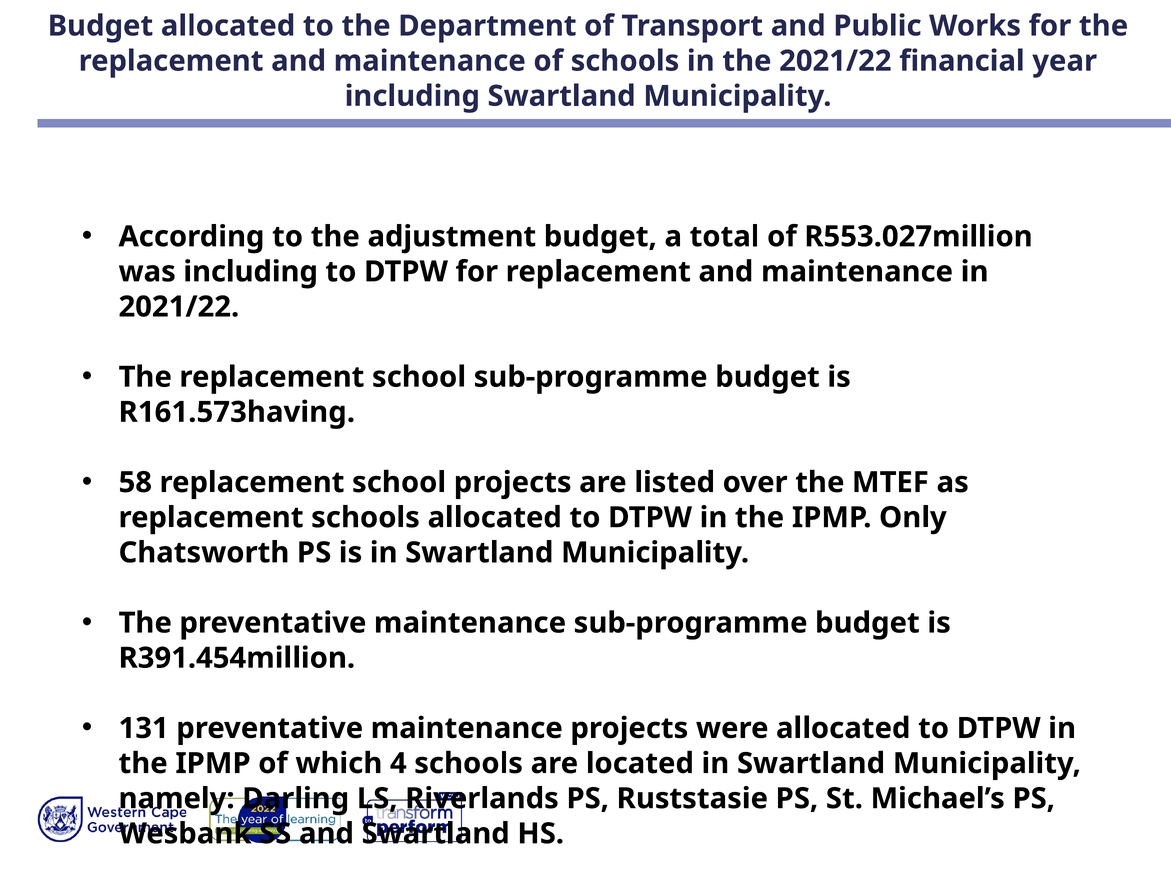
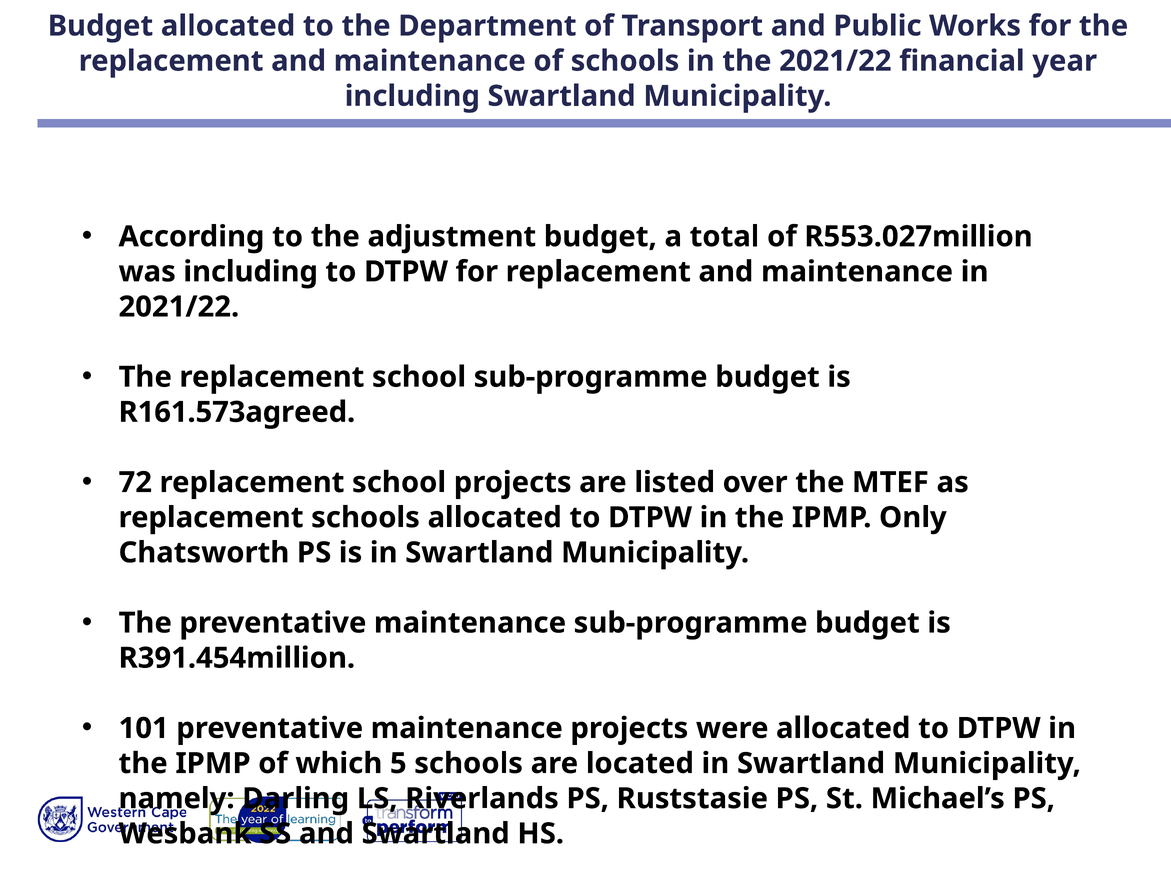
R161.573having: R161.573having -> R161.573agreed (237, 412)
58: 58 -> 72 (135, 483)
131: 131 -> 101 (144, 728)
4: 4 -> 5 (398, 764)
